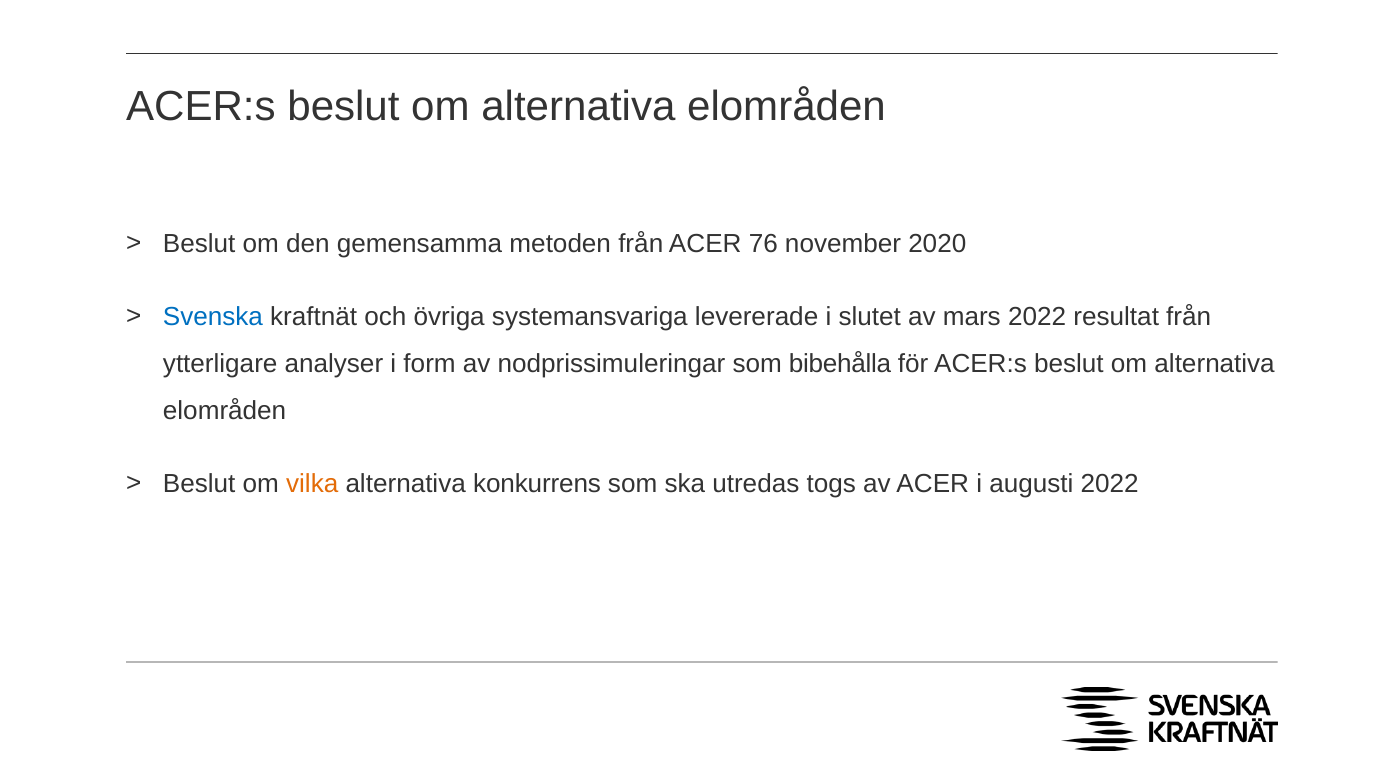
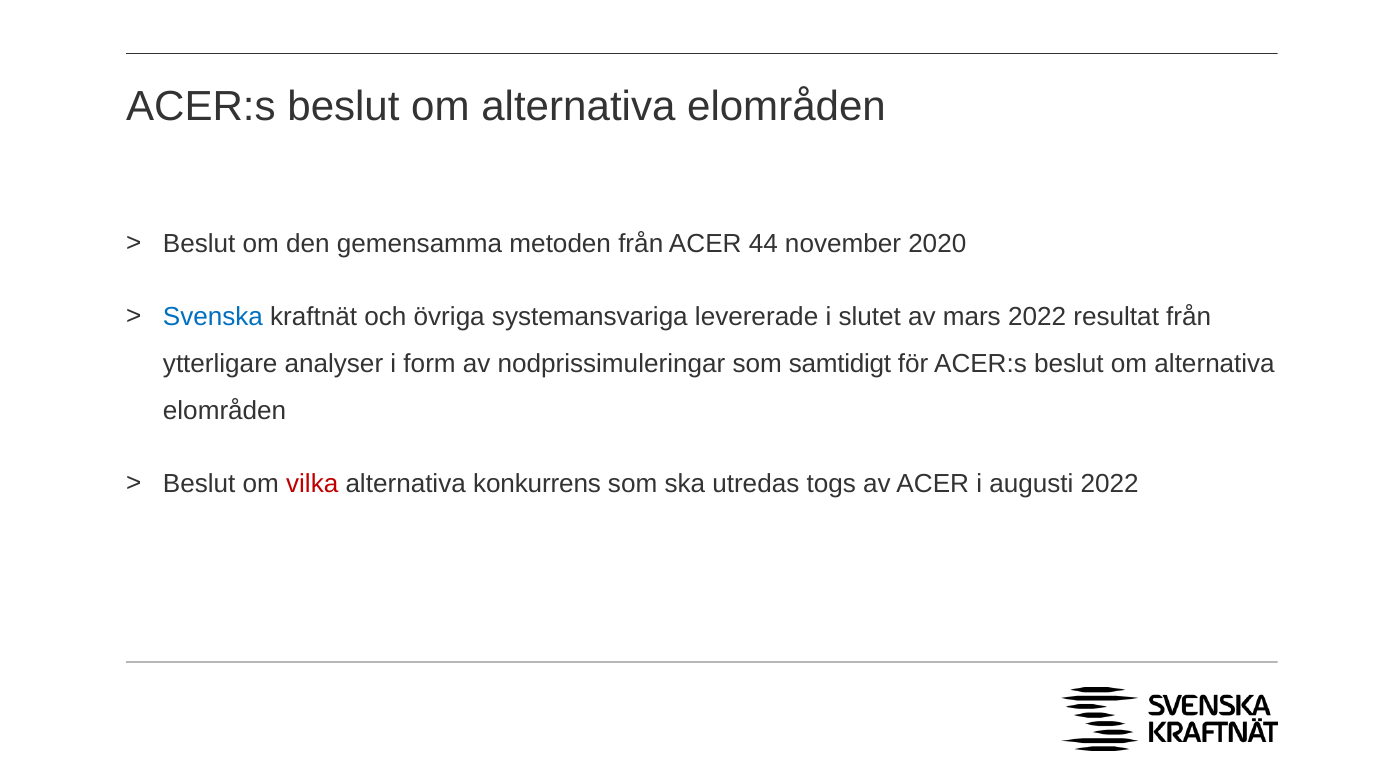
76: 76 -> 44 (763, 244)
bibehålla: bibehålla -> samtidigt (840, 364)
vilka colour: orange -> red (312, 484)
